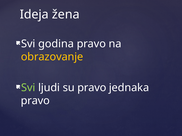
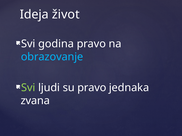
žena: žena -> život (66, 14)
obrazovanje colour: yellow -> light blue (52, 57)
pravo: pravo -> zvana (35, 101)
